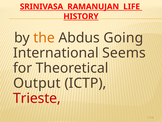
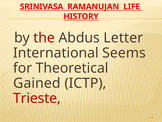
the colour: orange -> red (44, 38)
Going: Going -> Letter (123, 38)
Output: Output -> Gained (37, 83)
